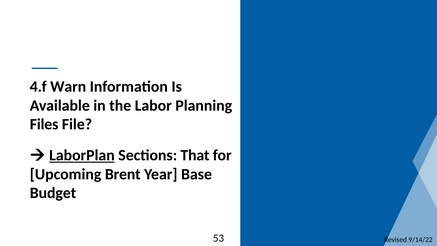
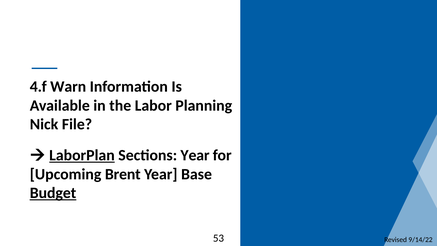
Files: Files -> Nick (44, 124)
Sections That: That -> Year (195, 155)
Budget underline: none -> present (53, 193)
